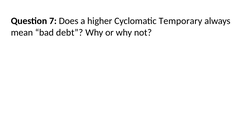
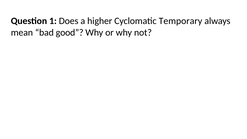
7: 7 -> 1 (53, 21)
debt: debt -> good (70, 32)
